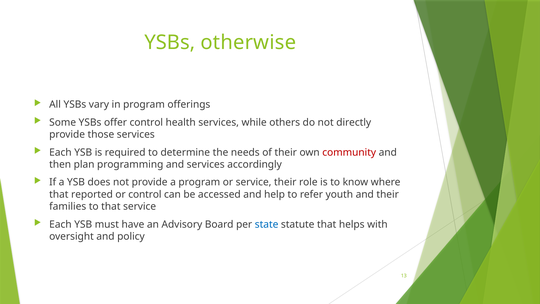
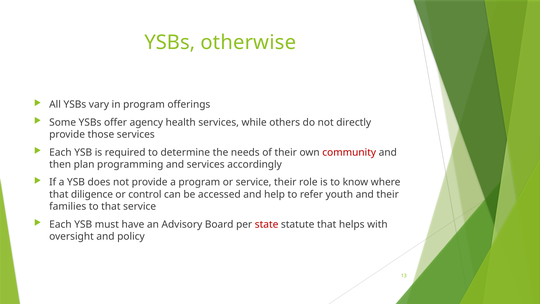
offer control: control -> agency (146, 122)
reported: reported -> diligence (92, 194)
state colour: blue -> red (267, 224)
